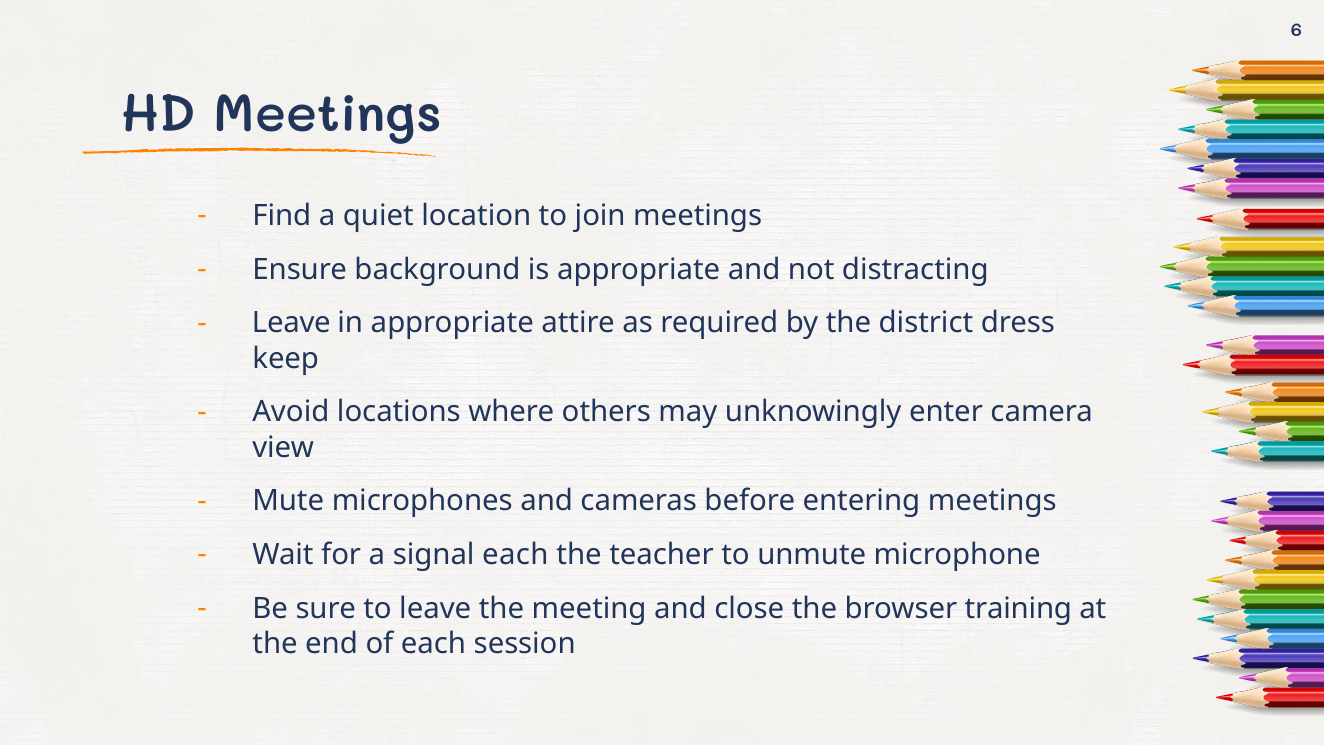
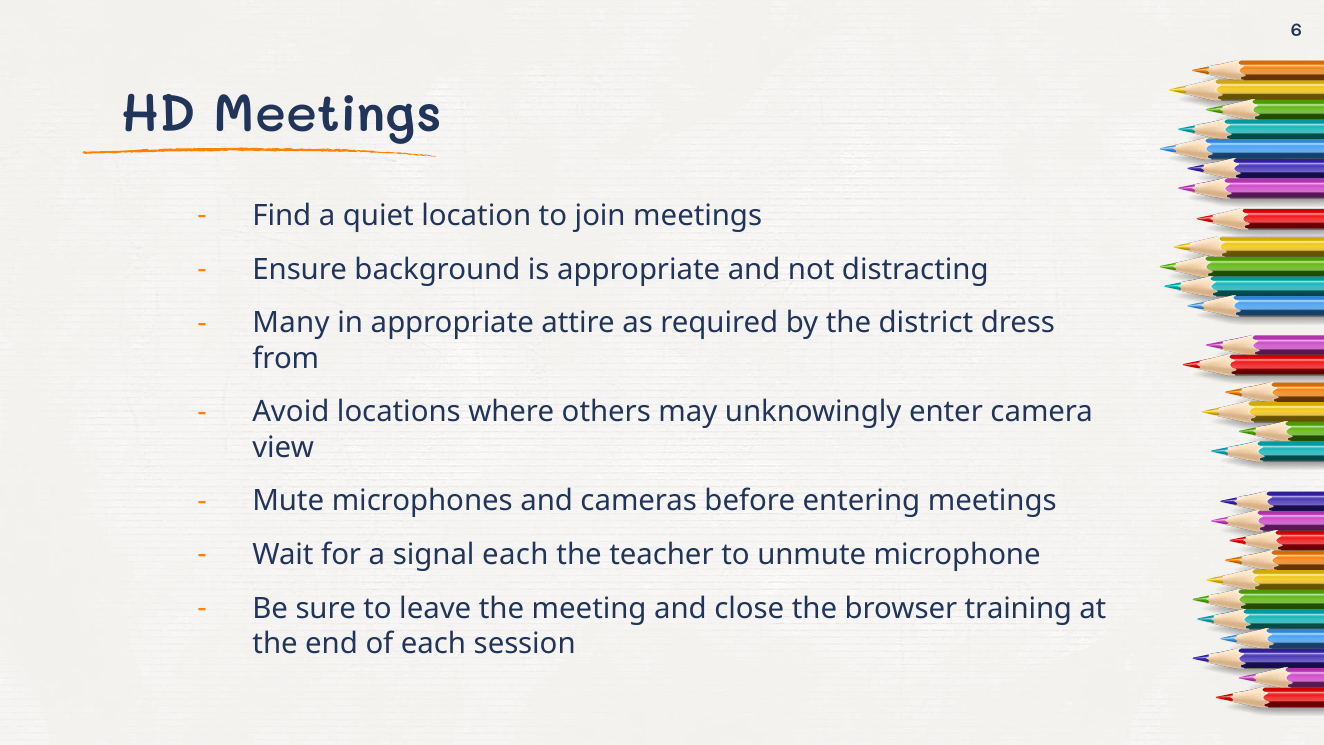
Leave: Leave -> Many (291, 323)
keep: keep -> from (286, 358)
